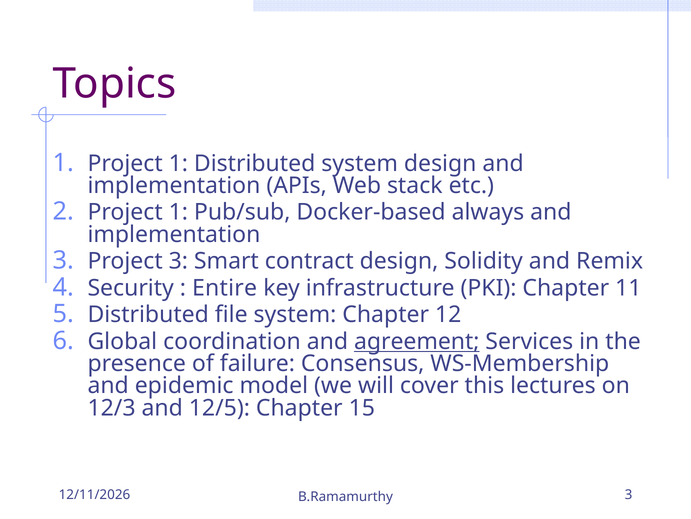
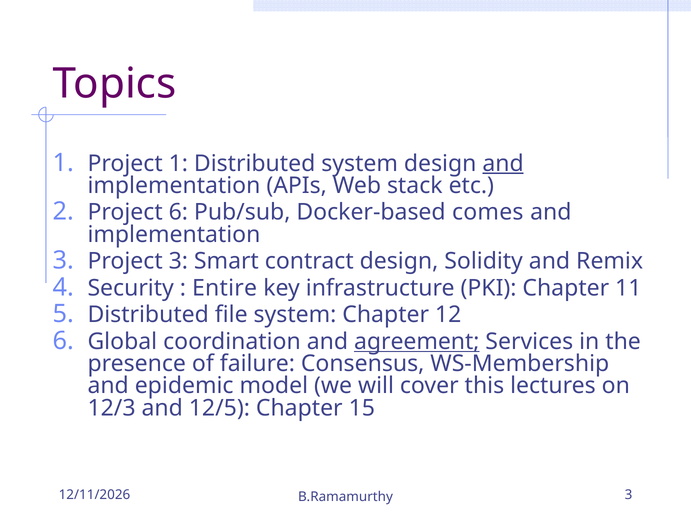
and underline: none -> present (503, 163)
2 Project 1: 1 -> 6 (178, 212)
always: always -> comes (488, 212)
